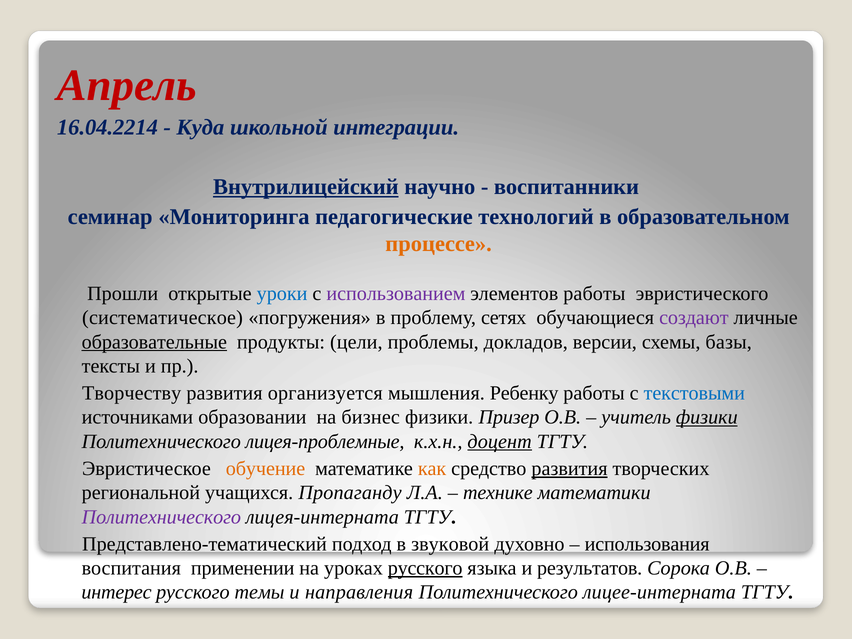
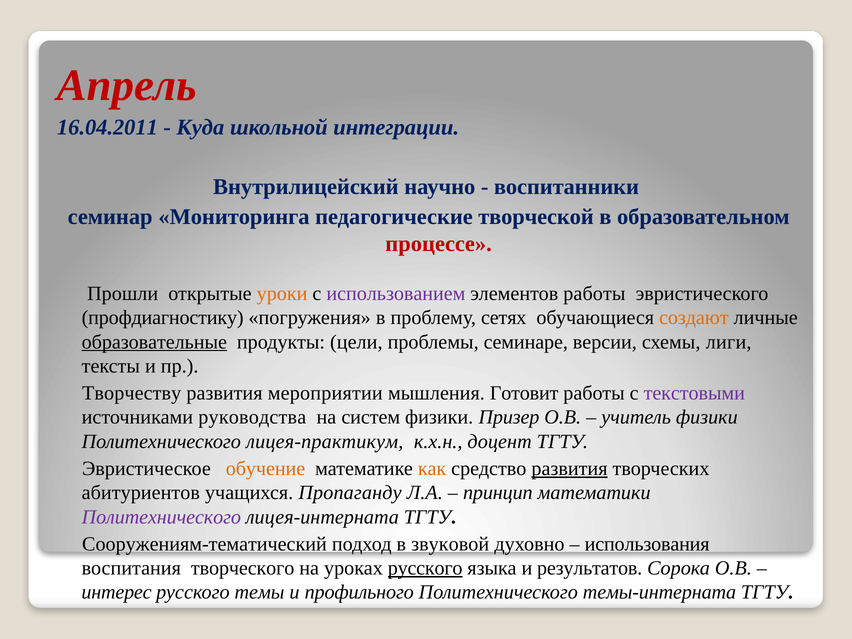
16.04.2214: 16.04.2214 -> 16.04.2011 (107, 127)
Внутрилицейский underline: present -> none (306, 187)
технологий: технологий -> творческой (536, 217)
процессе colour: orange -> red (439, 244)
уроки colour: blue -> orange (282, 294)
систематическое: систематическое -> профдиагностику (163, 318)
создают colour: purple -> orange (694, 318)
докладов: докладов -> семинаре (526, 342)
базы: базы -> лиги (729, 342)
организуется: организуется -> мероприятии (325, 393)
Ребенку: Ребенку -> Готовит (524, 393)
текстовыми colour: blue -> purple (694, 393)
образовании: образовании -> руководства (252, 417)
бизнес: бизнес -> систем (371, 417)
физики underline: present -> none (707, 417)
лицея-проблемные: лицея-проблемные -> лицея-практикум (325, 441)
доцент underline: present -> none (500, 441)
региональной: региональной -> абитуриентов (141, 493)
технике: технике -> принцип (498, 493)
Представлено-тематический: Представлено-тематический -> Сооружениям-тематический (204, 544)
применении: применении -> творческого (243, 568)
направления: направления -> профильного (359, 592)
лицее-интерната: лицее-интерната -> темы-интерната (659, 592)
